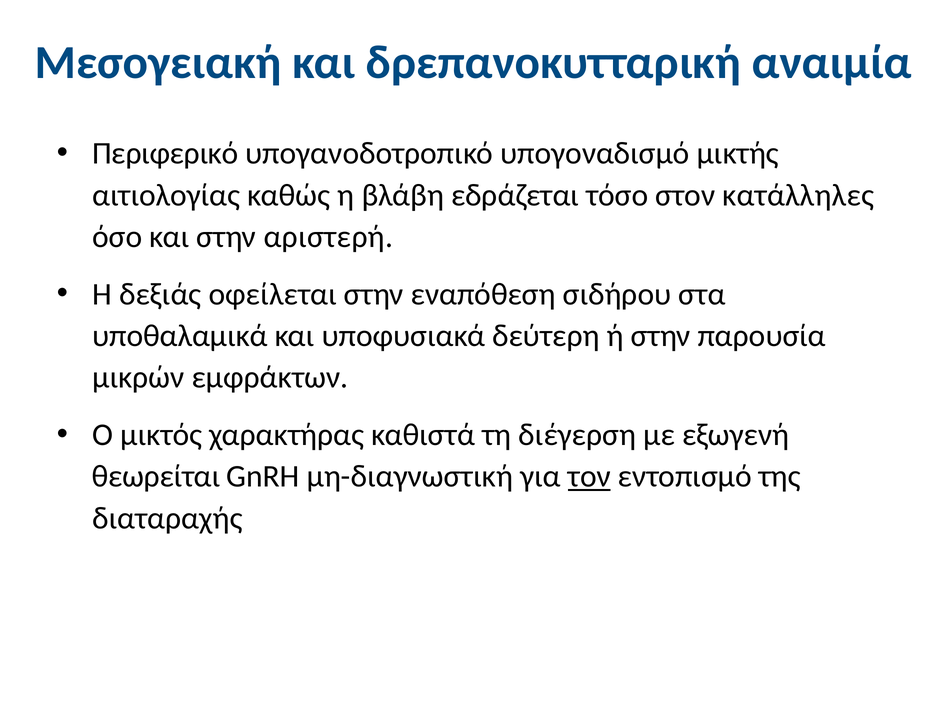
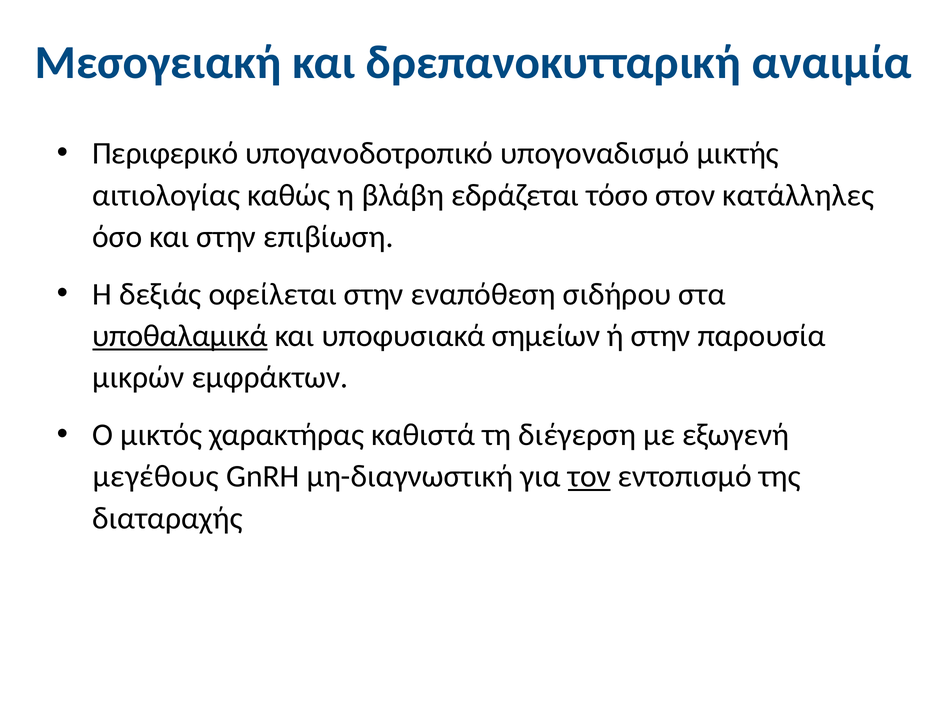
αριστερή: αριστερή -> επιβίωση (329, 237)
υποθαλαμικά underline: none -> present (180, 336)
δεύτερη: δεύτερη -> σημείων (546, 336)
θεωρείται: θεωρείται -> μεγέθους (156, 477)
